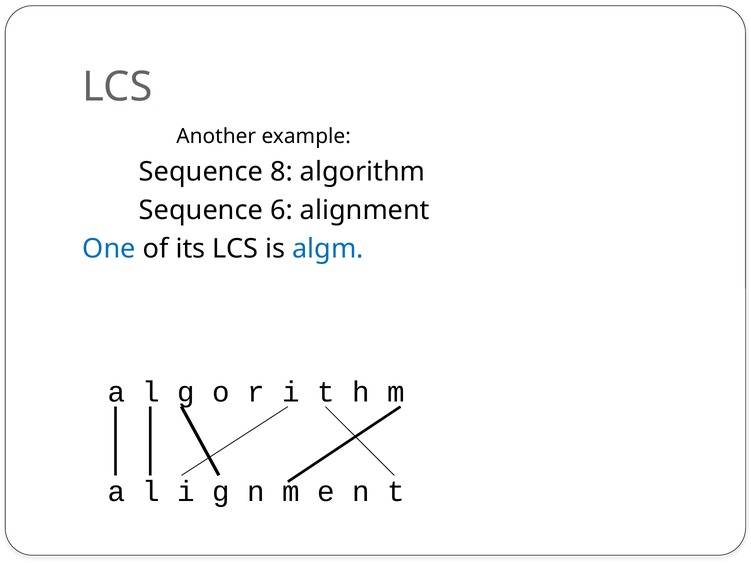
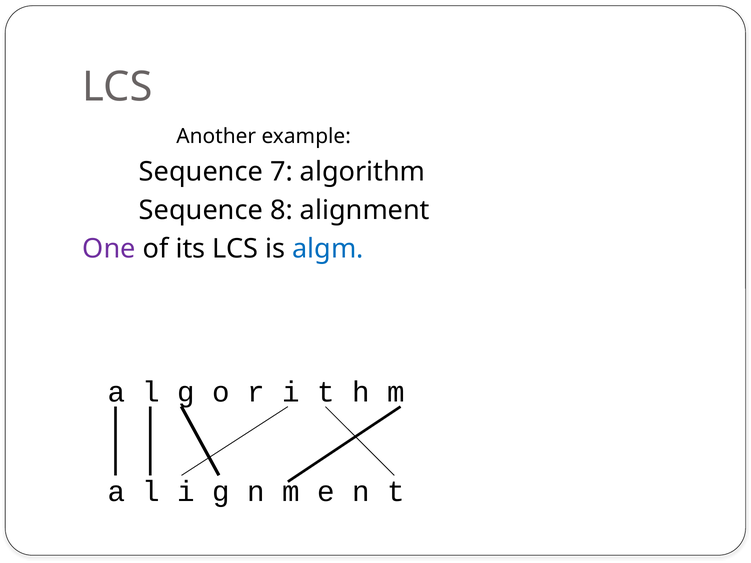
8: 8 -> 7 (281, 172)
6: 6 -> 8 (281, 210)
One colour: blue -> purple (109, 249)
